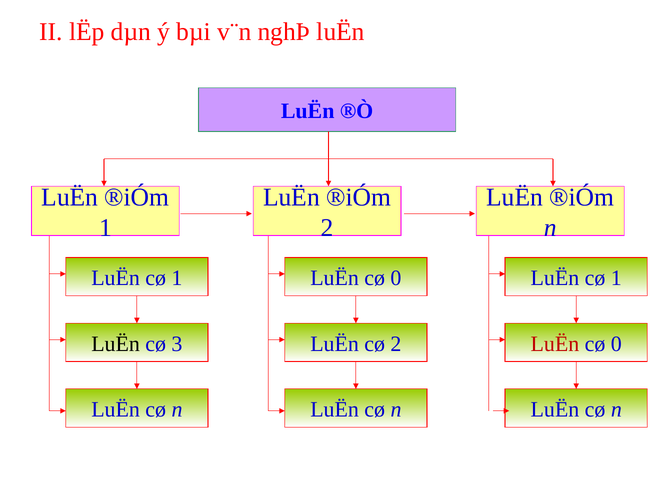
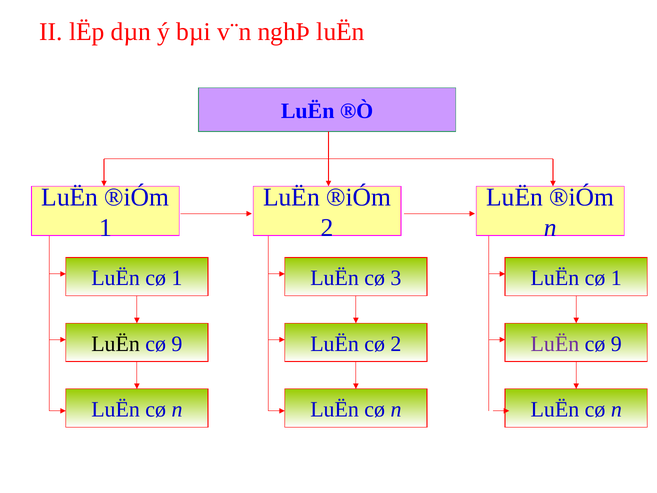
0: 0 -> 3 (396, 278)
3: 3 -> 9 (177, 344)
LuËn colour: red -> purple (555, 344)
0: 0 -> 9 (616, 344)
